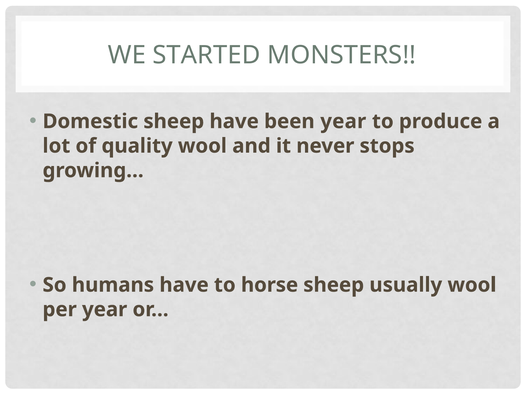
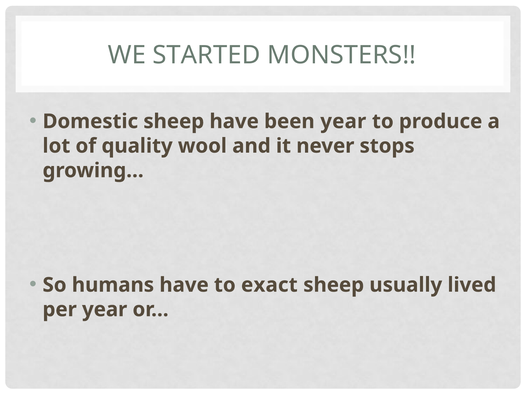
horse: horse -> exact (269, 285)
usually wool: wool -> lived (472, 285)
